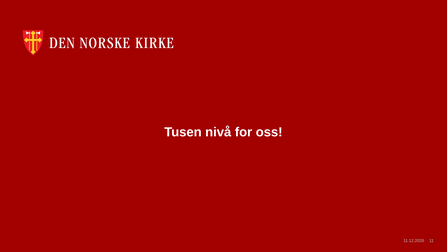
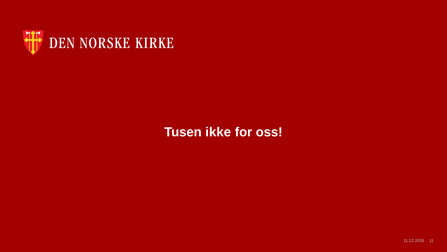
nivå: nivå -> ikke (218, 132)
